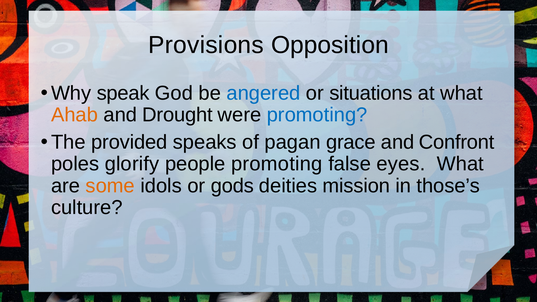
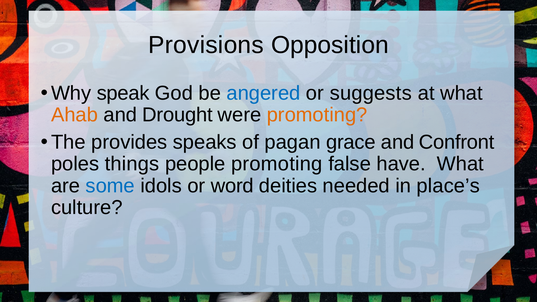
situations: situations -> suggests (371, 93)
promoting colour: blue -> orange (317, 115)
provided: provided -> provides (129, 142)
glorify: glorify -> things (132, 164)
eyes: eyes -> have (401, 164)
some colour: orange -> blue (110, 186)
gods: gods -> word (232, 186)
mission: mission -> needed (356, 186)
those’s: those’s -> place’s (448, 186)
